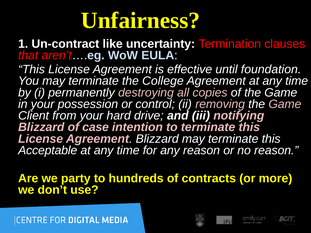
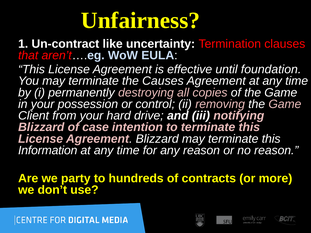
College: College -> Causes (163, 81)
Acceptable: Acceptable -> Information (48, 151)
